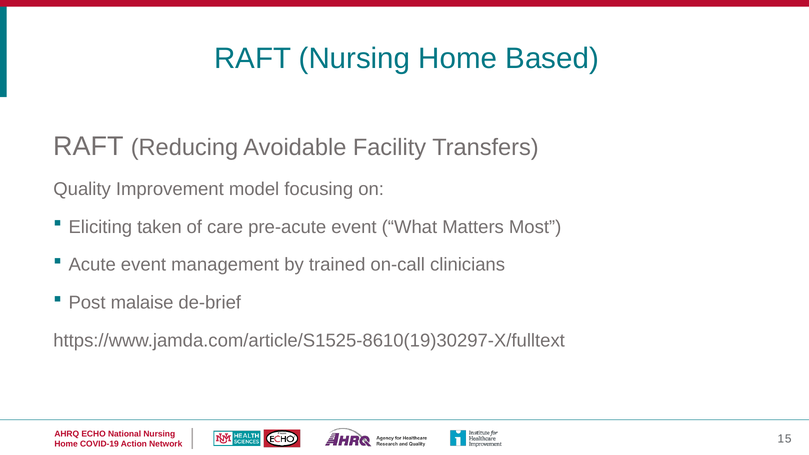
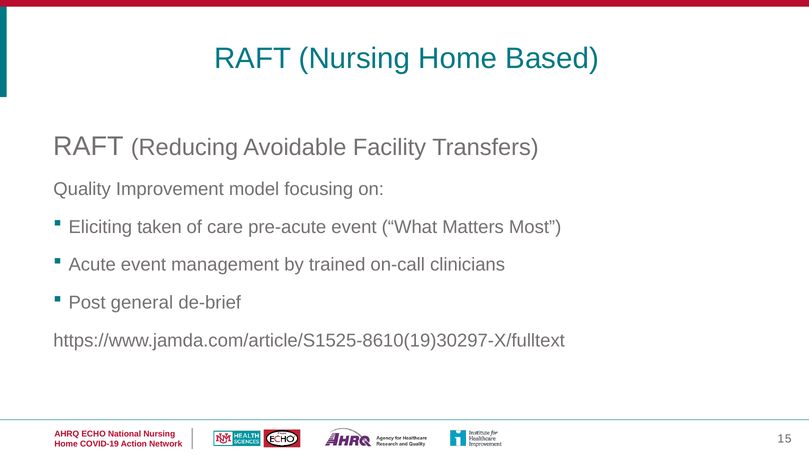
malaise: malaise -> general (142, 303)
